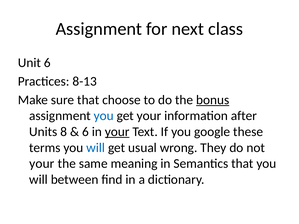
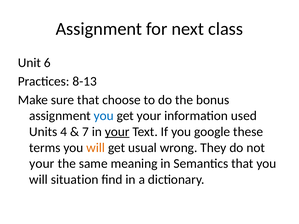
bonus underline: present -> none (213, 100)
after: after -> used (244, 116)
8: 8 -> 4 (64, 132)
6: 6 -> 7 (86, 132)
will colour: blue -> orange (96, 148)
between: between -> situation (75, 180)
